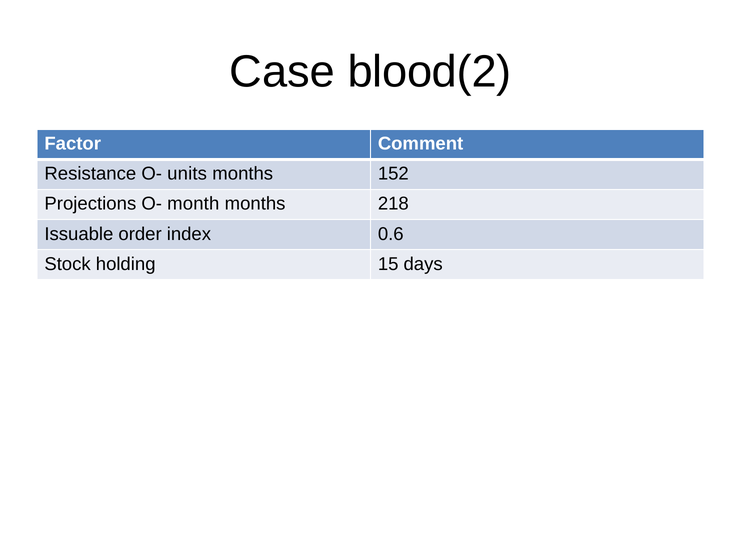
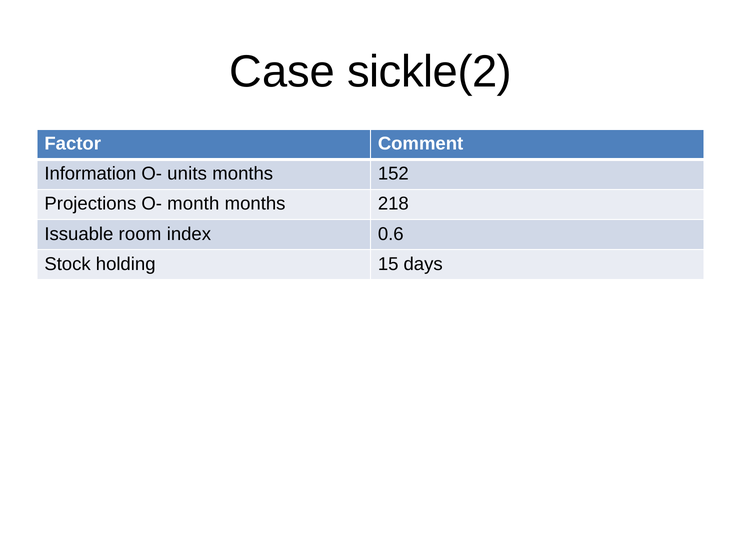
blood(2: blood(2 -> sickle(2 (430, 72)
Resistance: Resistance -> Information (90, 174)
order: order -> room (140, 234)
